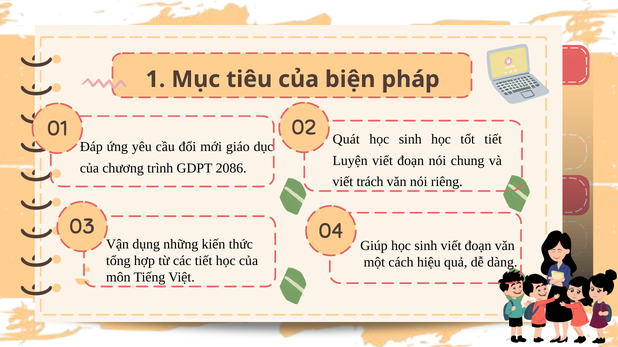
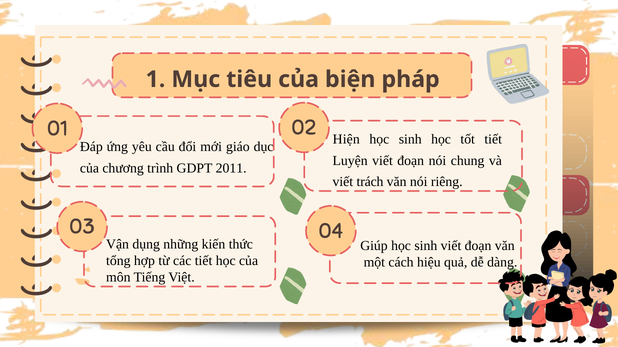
Quát: Quát -> Hiện (346, 139)
2086: 2086 -> 2011 (231, 168)
